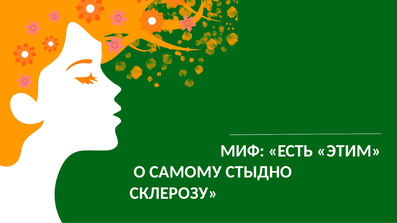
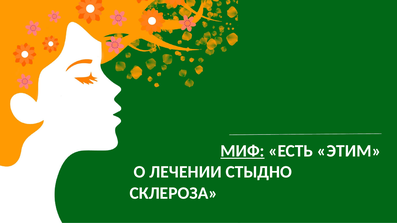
МИФ underline: none -> present (242, 151)
САМОМУ: САМОМУ -> ЛЕЧЕНИИ (185, 172)
СКЛЕРОЗУ: СКЛЕРОЗУ -> СКЛЕРОЗА (174, 193)
